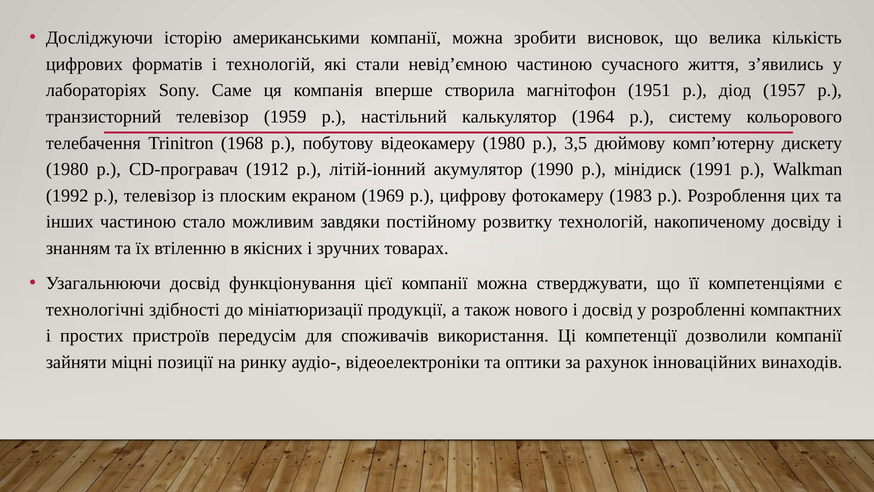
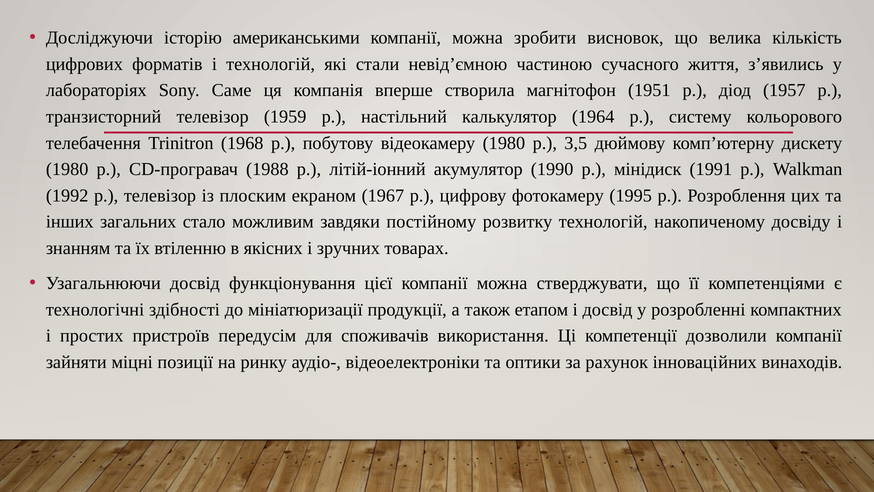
1912: 1912 -> 1988 (267, 169)
1969: 1969 -> 1967 (383, 195)
1983: 1983 -> 1995 (631, 195)
інших частиною: частиною -> загальних (138, 222)
нового: нового -> етапом (541, 309)
